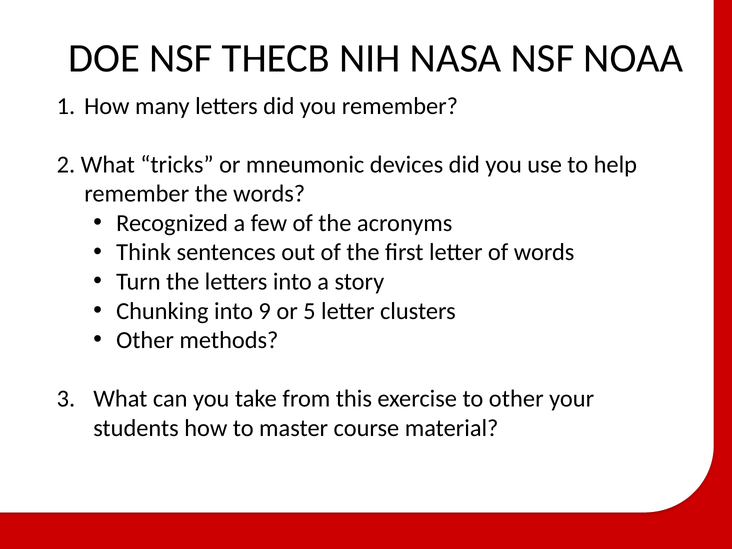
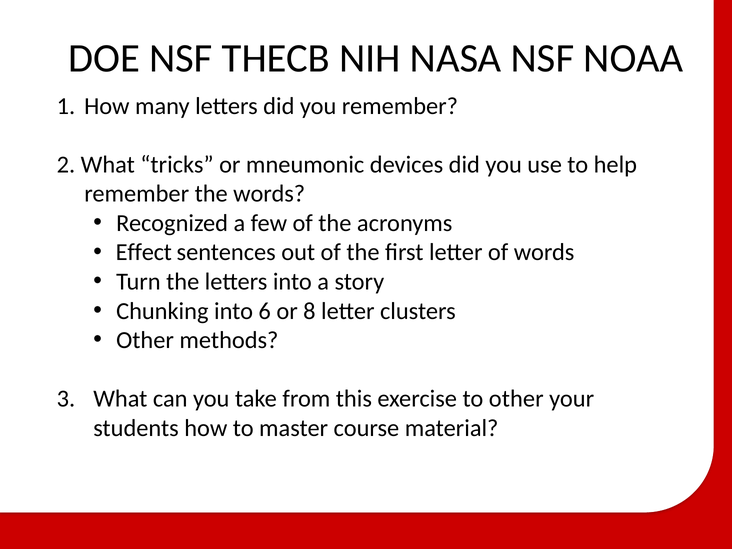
Think: Think -> Effect (144, 252)
9: 9 -> 6 (265, 311)
5: 5 -> 8 (309, 311)
